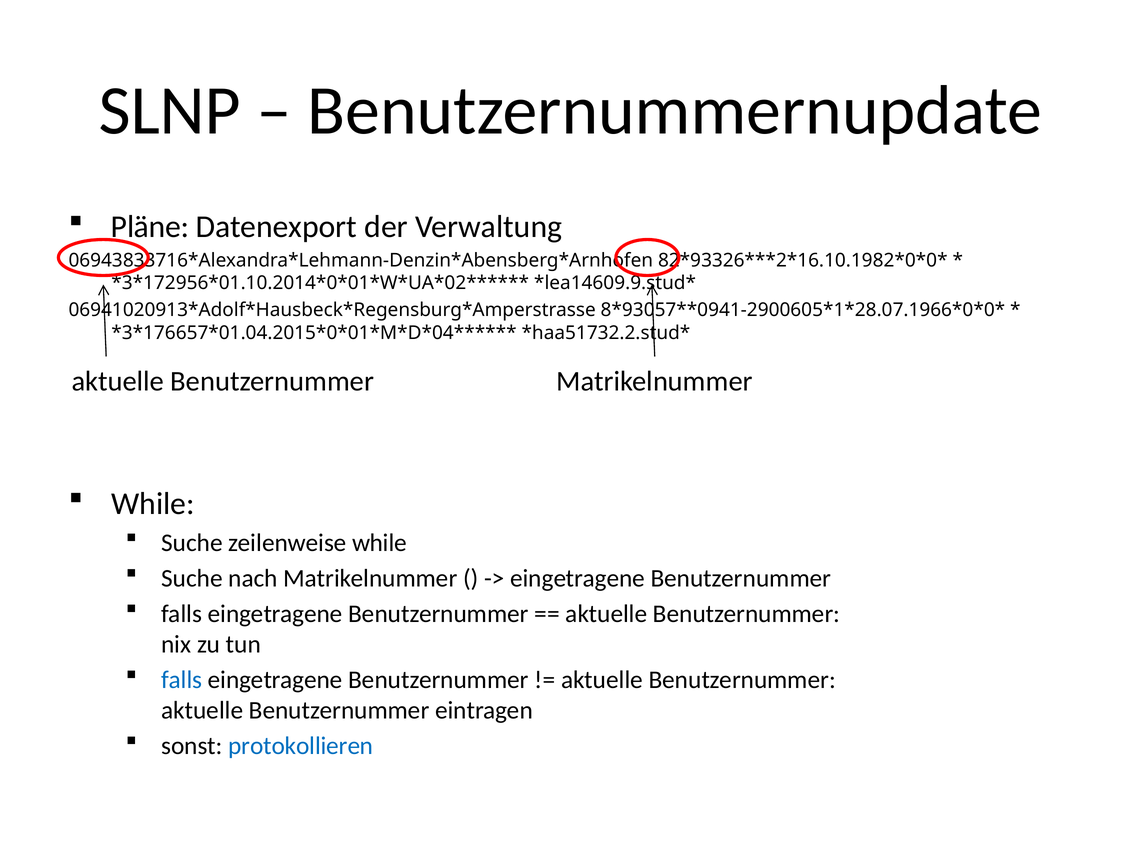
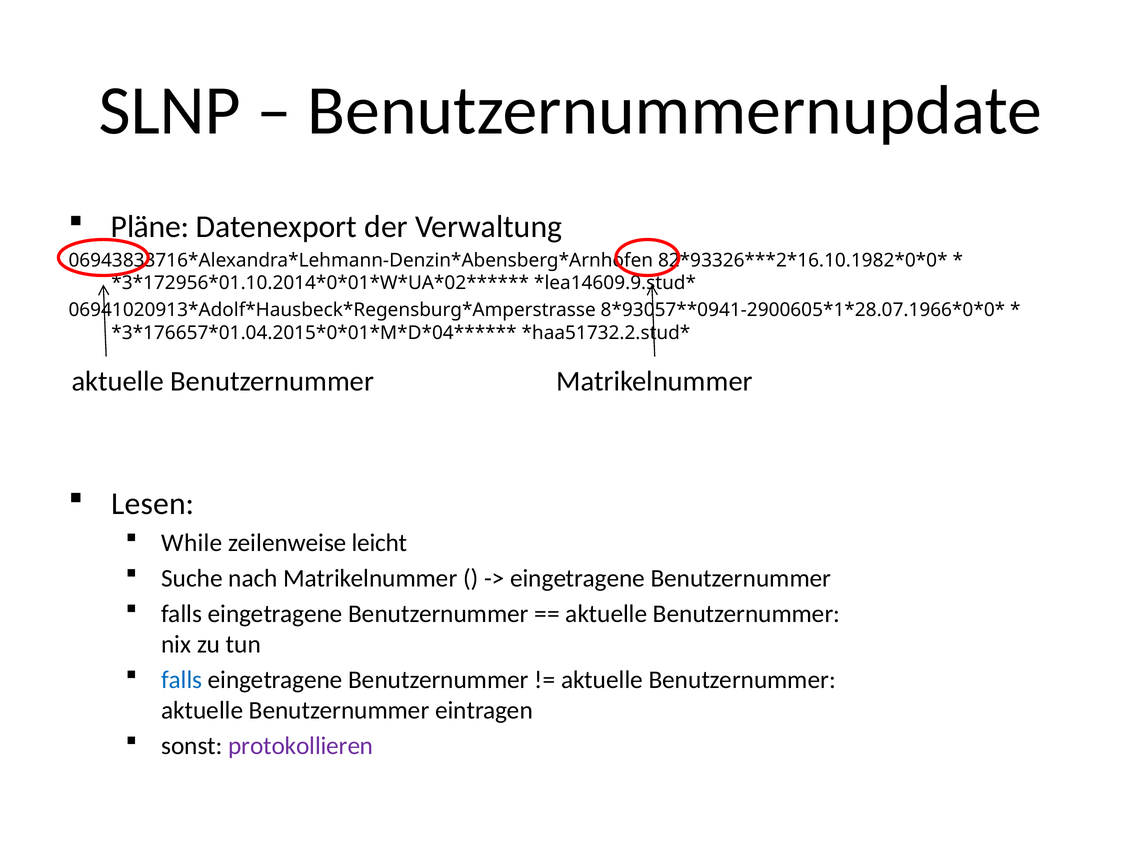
While: While -> Lesen (153, 504)
Suche: Suche -> While (192, 542)
zeilenweise while: while -> leicht (379, 542)
protokollieren colour: blue -> purple (301, 745)
